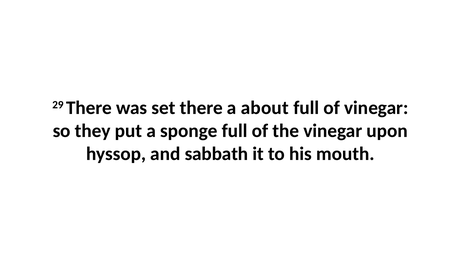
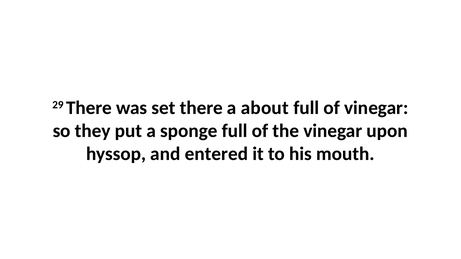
sabbath: sabbath -> entered (216, 154)
